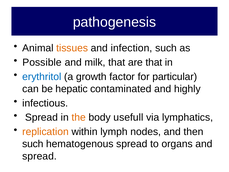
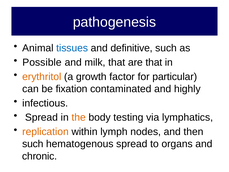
tissues colour: orange -> blue (72, 48)
infection: infection -> definitive (132, 48)
erythritol colour: blue -> orange (42, 77)
hepatic: hepatic -> fixation (72, 89)
usefull: usefull -> testing (128, 117)
spread: spread -> chronic (40, 156)
